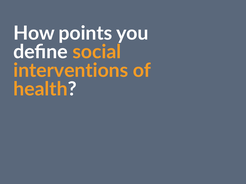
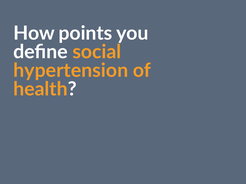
interventions: interventions -> hypertension (71, 71)
